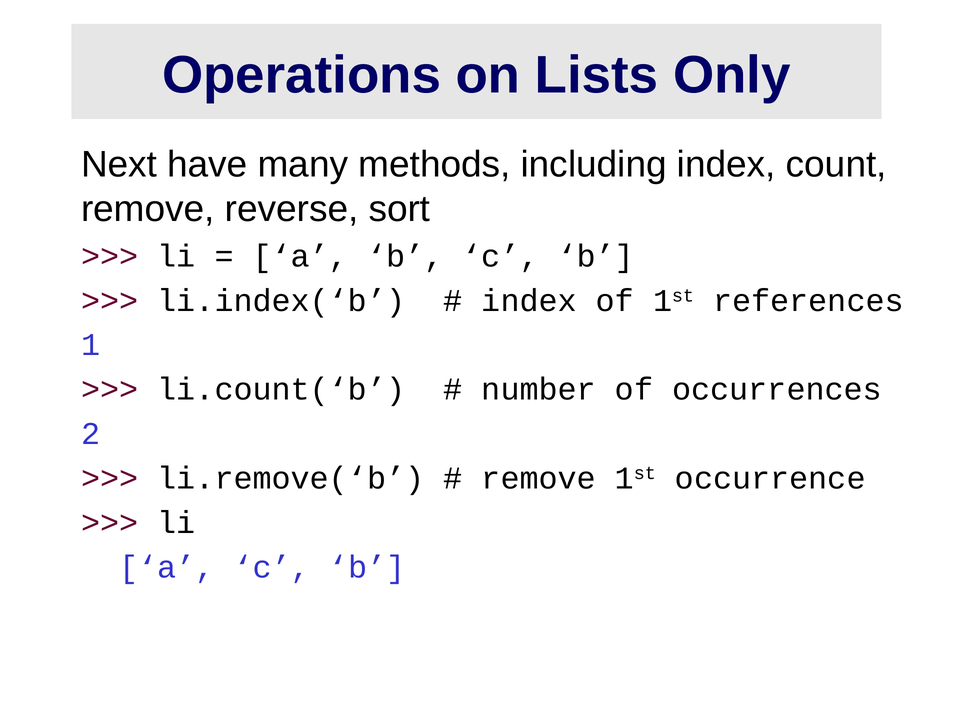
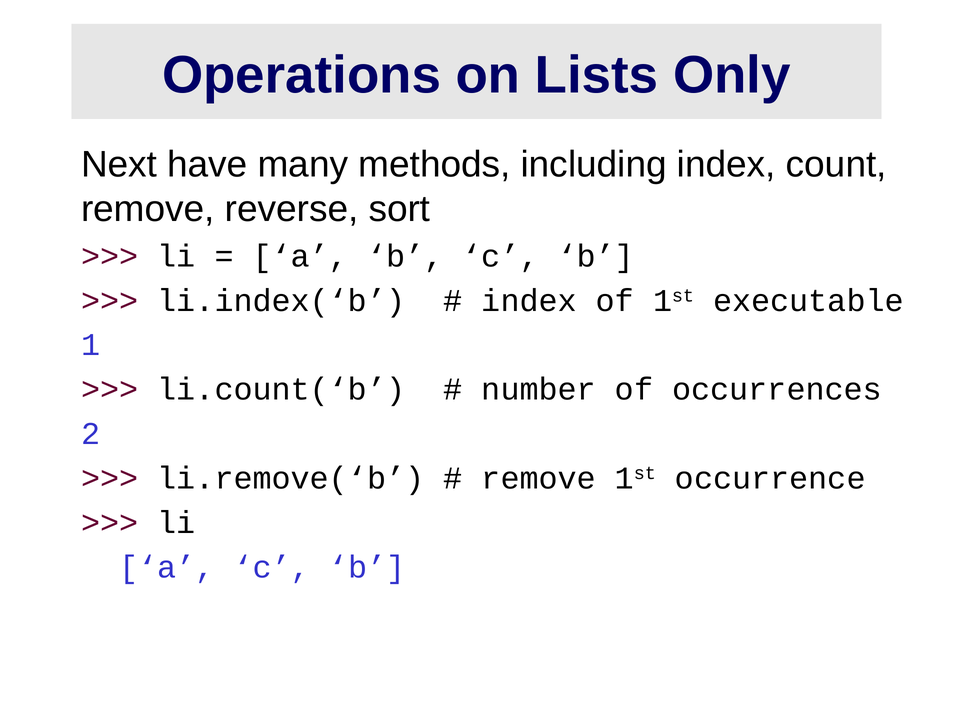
references: references -> executable (808, 301)
